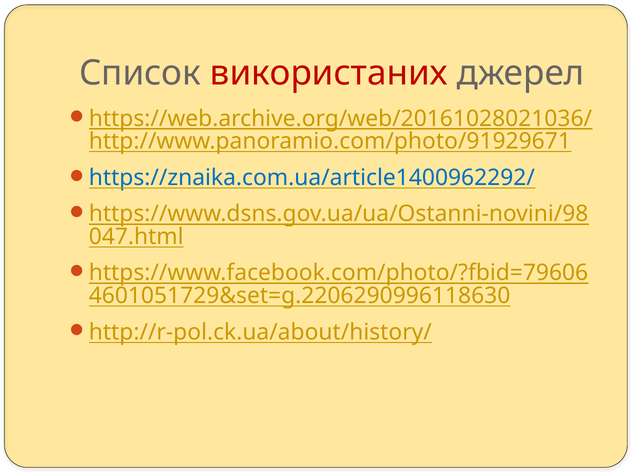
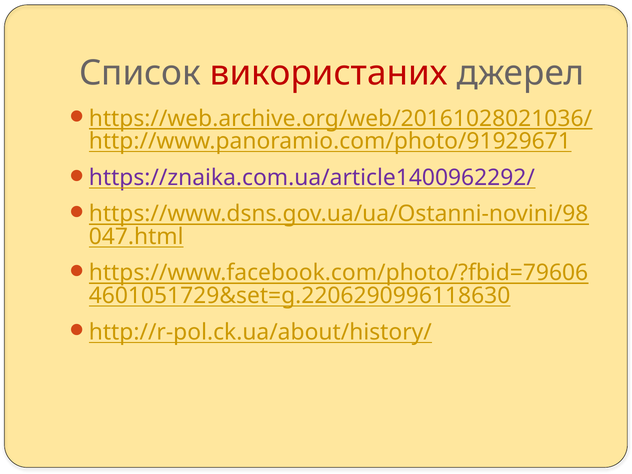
https://znaika.com.ua/article1400962292/ colour: blue -> purple (312, 178)
